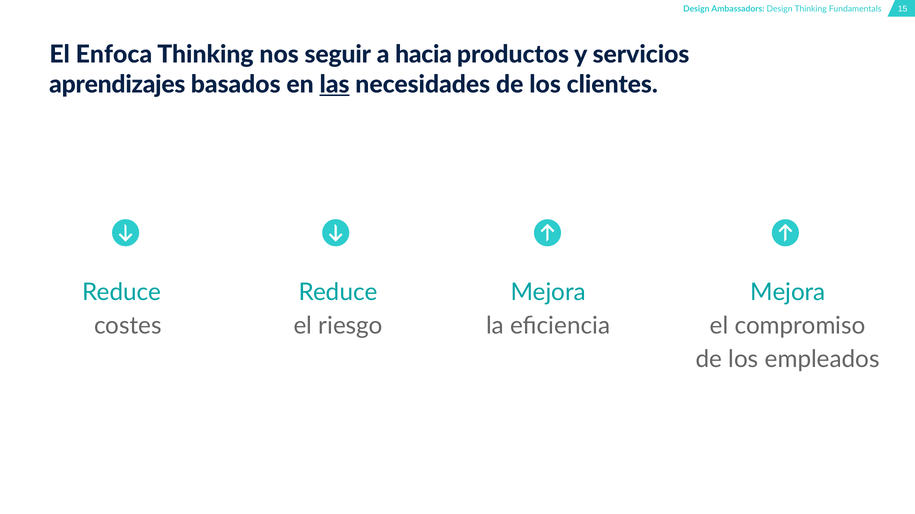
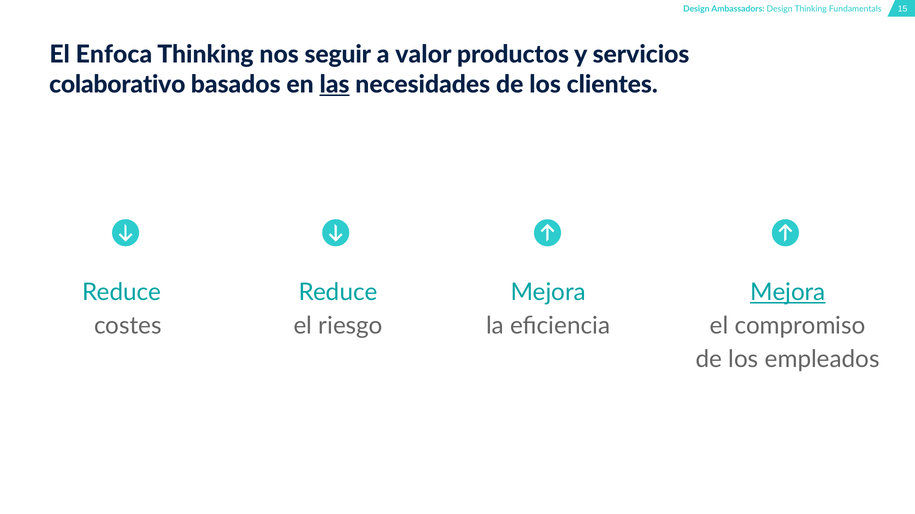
hacia: hacia -> valor (423, 55)
aprendizajes: aprendizajes -> colaborativo (117, 85)
Mejora underline: none -> present (788, 293)
